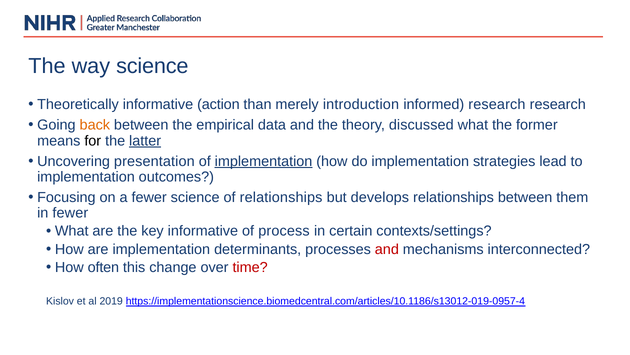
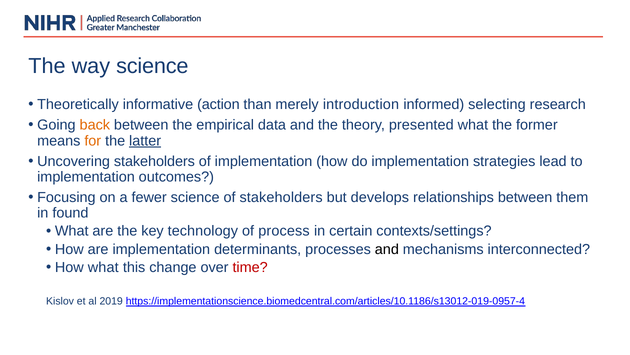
informed research: research -> selecting (497, 104)
discussed: discussed -> presented (421, 125)
for colour: black -> orange (93, 141)
Uncovering presentation: presentation -> stakeholders (154, 161)
implementation underline: present -> none (264, 161)
of relationships: relationships -> stakeholders (281, 197)
in fewer: fewer -> found (70, 213)
key informative: informative -> technology (203, 231)
and colour: red -> black (387, 249)
How often: often -> what (103, 267)
